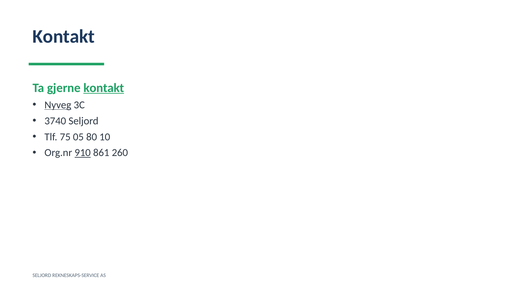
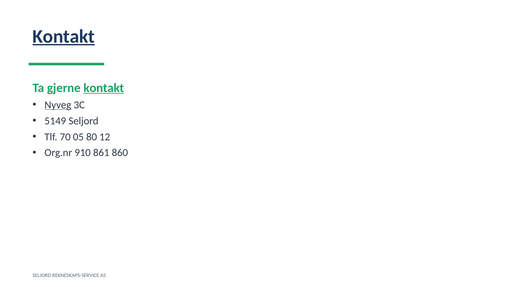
Kontakt underline: none -> present (64, 36)
3740: 3740 -> 5149 (55, 121)
75: 75 -> 70 (65, 137)
10: 10 -> 12 (105, 137)
910 underline: present -> none (83, 153)
260: 260 -> 860 (120, 153)
